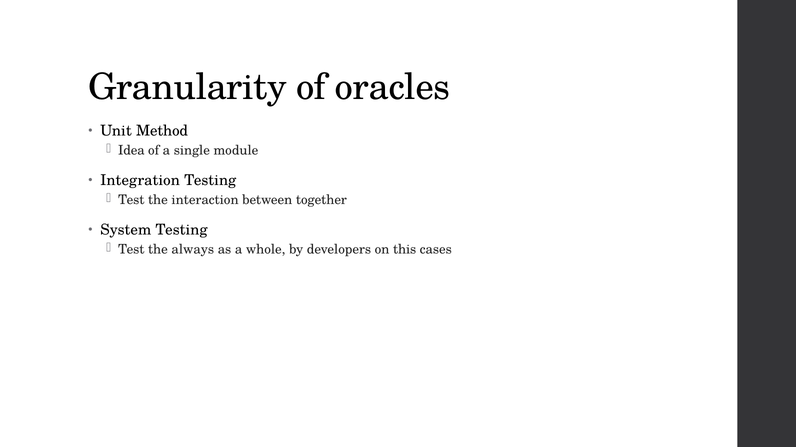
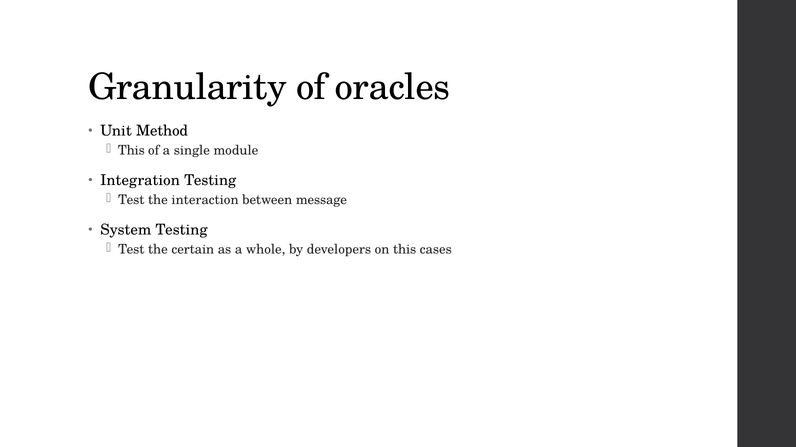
Idea: Idea -> This (131, 151)
together: together -> message (321, 200)
always: always -> certain (193, 250)
